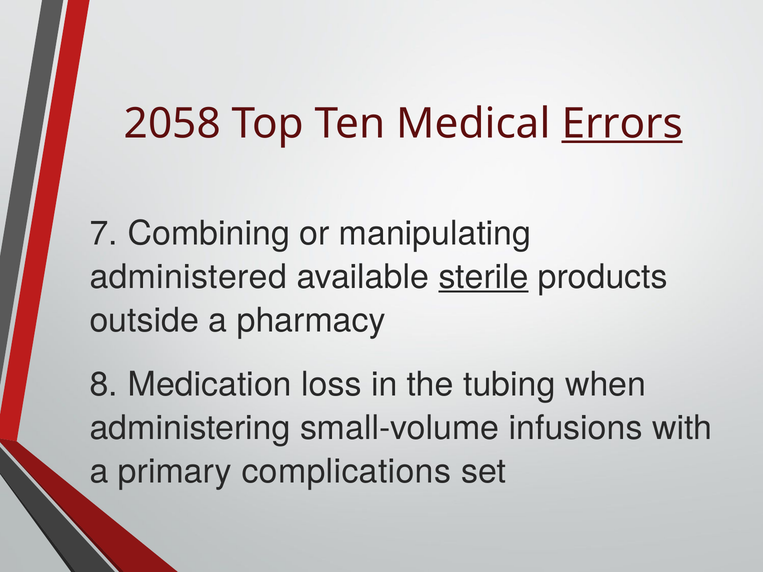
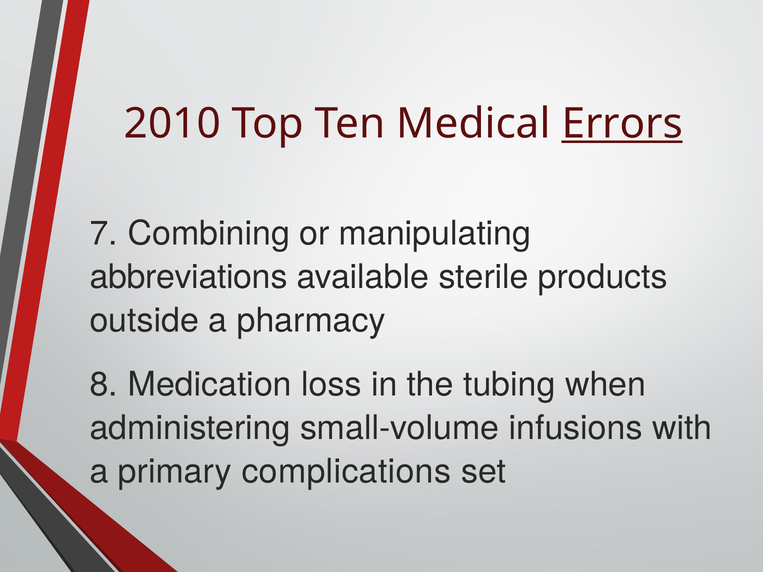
2058: 2058 -> 2010 (172, 124)
administered: administered -> abbreviations (189, 277)
sterile underline: present -> none (484, 277)
